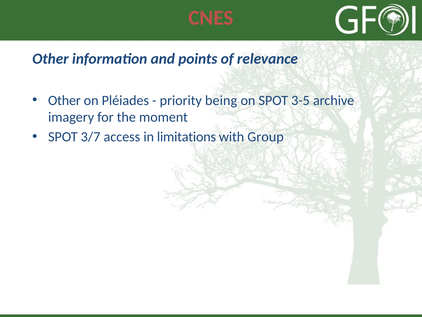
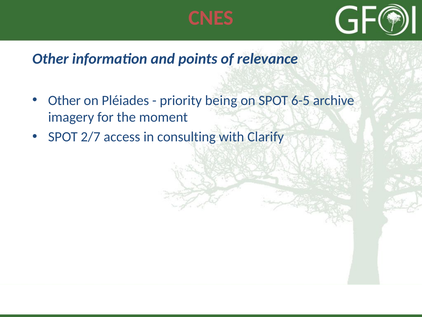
3-5: 3-5 -> 6-5 (301, 100)
3/7: 3/7 -> 2/7 (91, 137)
limitations: limitations -> consulting (186, 137)
Group: Group -> Clarify (266, 137)
